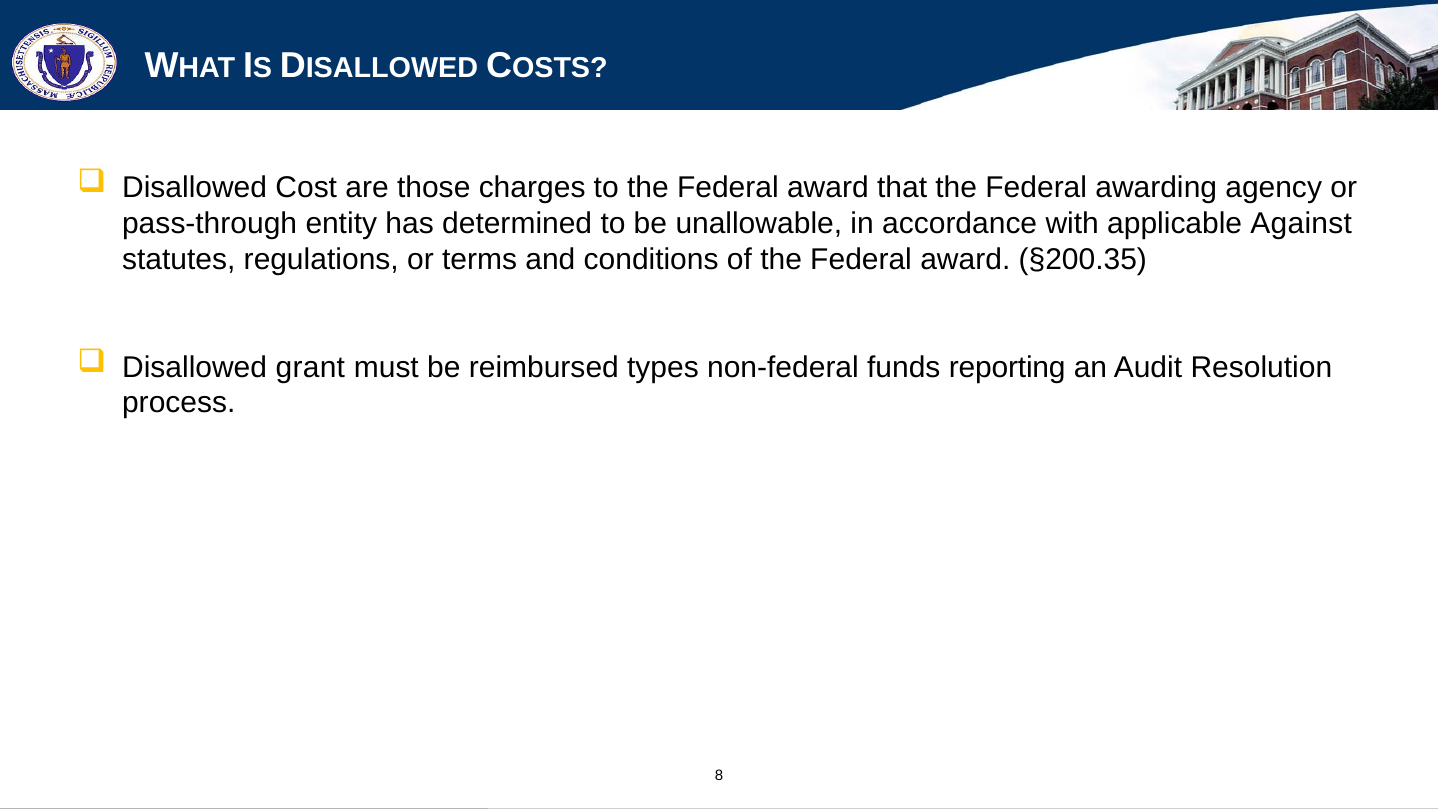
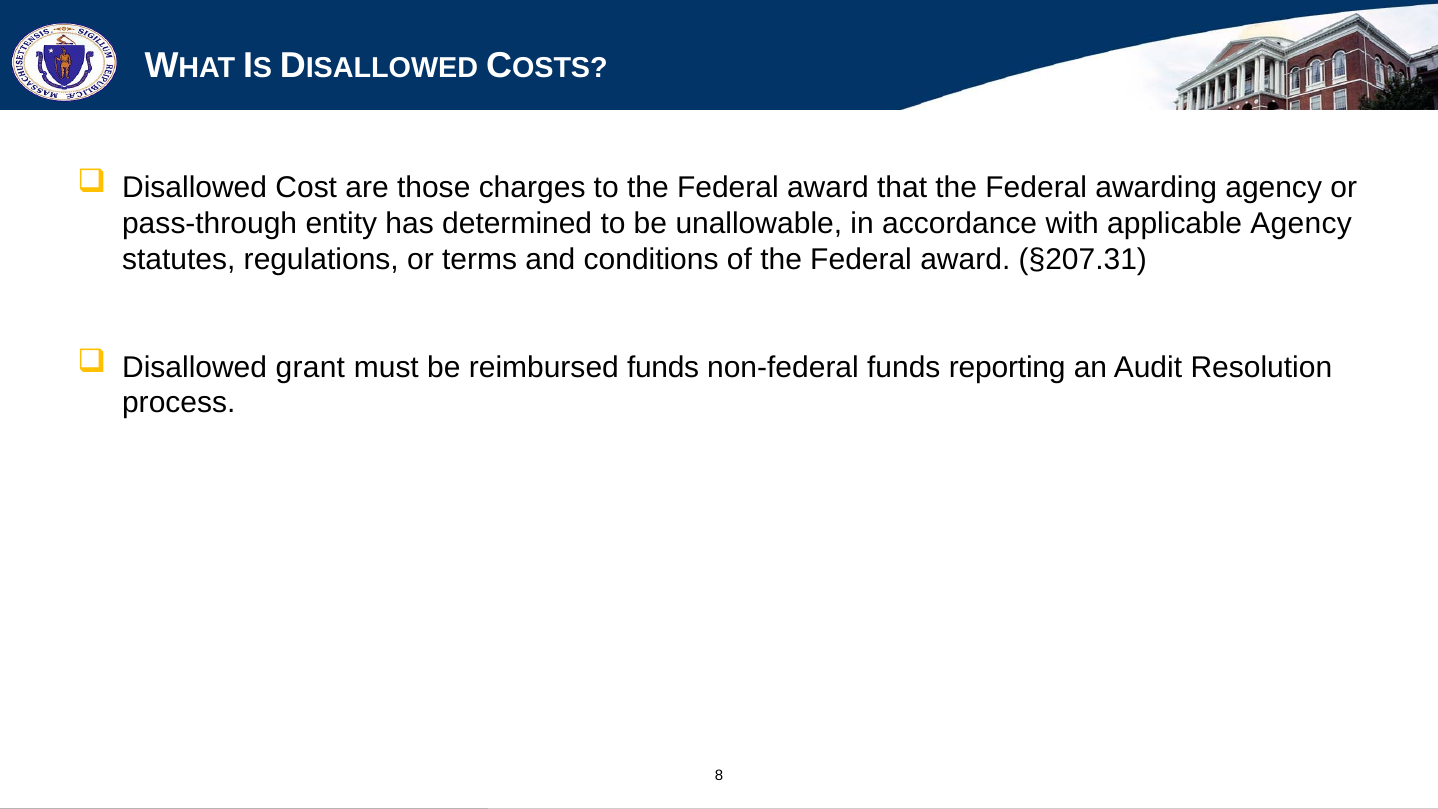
applicable Against: Against -> Agency (1301, 223)
§200.35: §200.35 -> §207.31 (1083, 259)
reimbursed types: types -> funds (663, 367)
